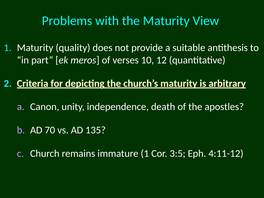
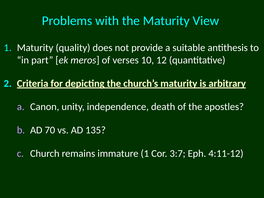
3:5: 3:5 -> 3:7 (178, 153)
